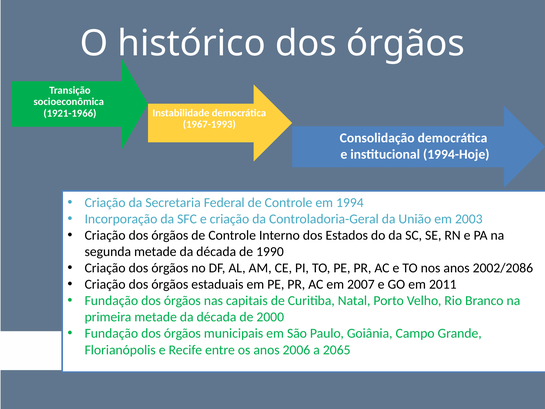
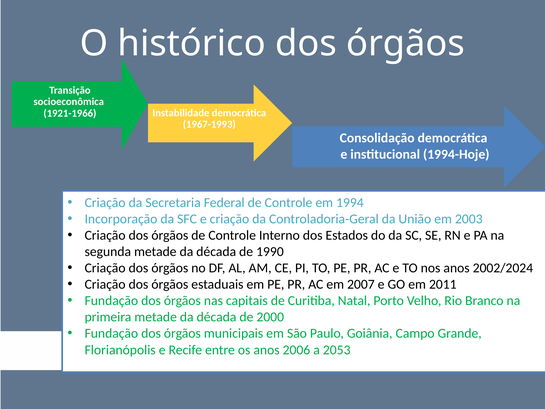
2002/2086: 2002/2086 -> 2002/2024 (503, 268)
2065: 2065 -> 2053 (337, 350)
